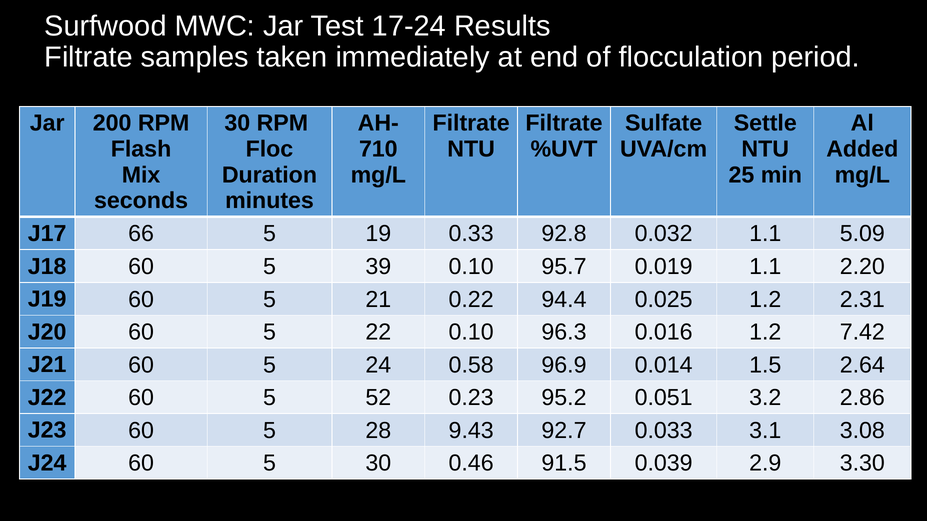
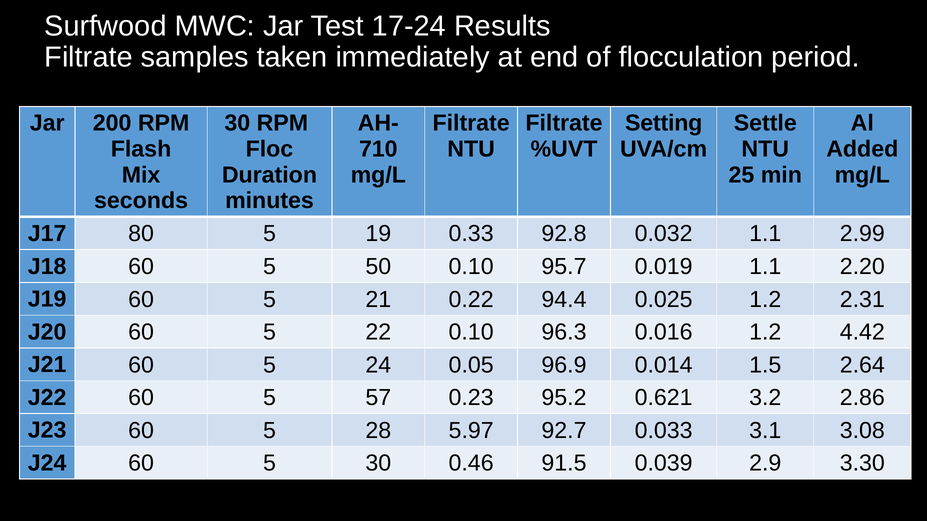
Sulfate: Sulfate -> Setting (664, 123)
66: 66 -> 80 (141, 234)
5.09: 5.09 -> 2.99 (862, 234)
39: 39 -> 50 (378, 267)
7.42: 7.42 -> 4.42 (862, 332)
0.58: 0.58 -> 0.05 (471, 365)
52: 52 -> 57 (378, 398)
0.051: 0.051 -> 0.621 (664, 398)
9.43: 9.43 -> 5.97 (471, 431)
